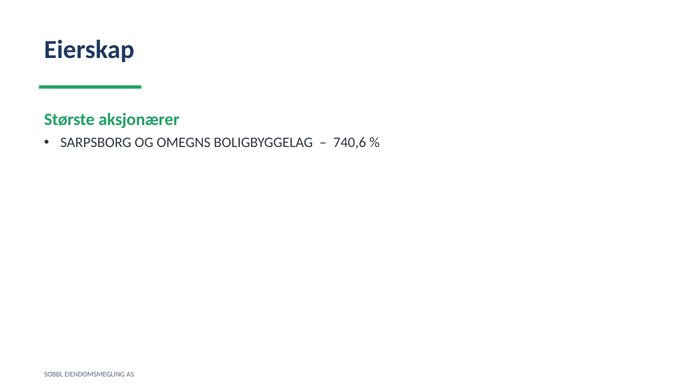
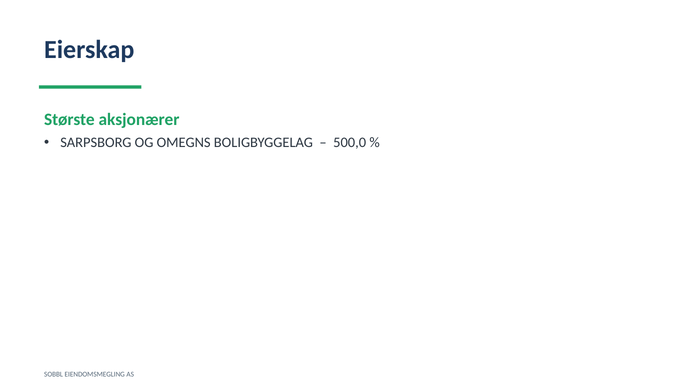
740,6: 740,6 -> 500,0 (350, 143)
